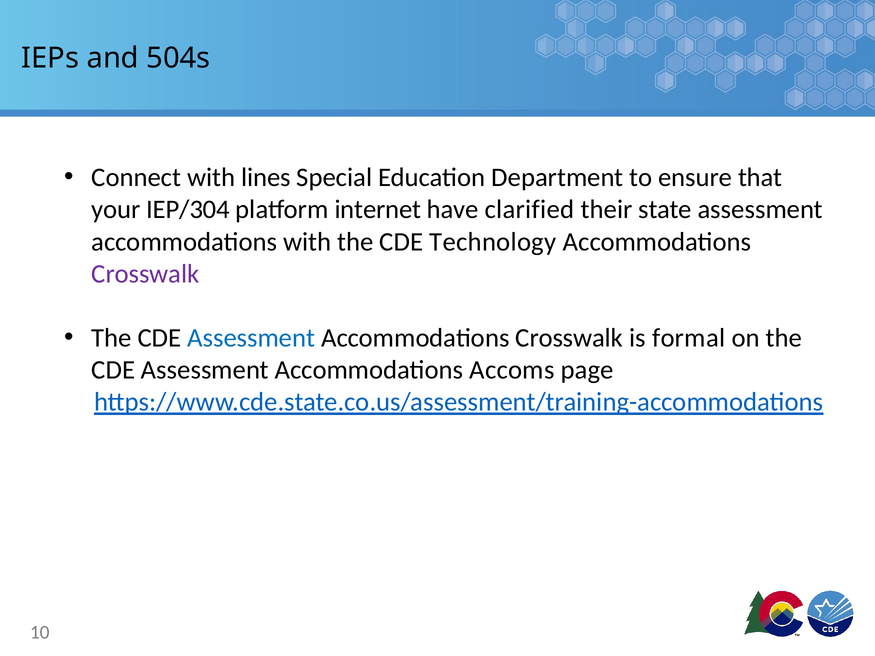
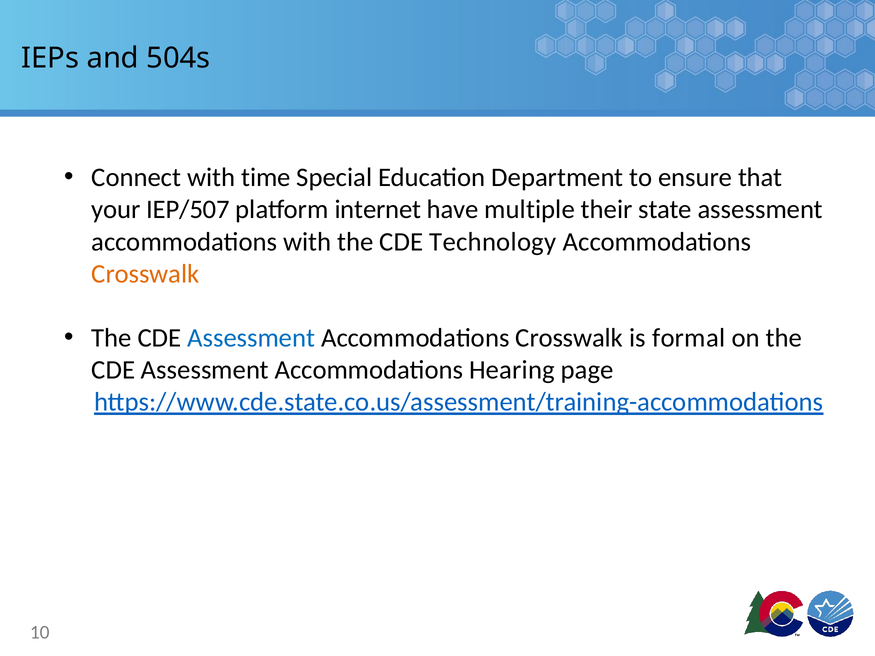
lines: lines -> time (266, 178)
IEP/304: IEP/304 -> IEP/507 (188, 210)
clarified: clarified -> multiple (530, 210)
Crosswalk colour: purple -> orange (145, 274)
Accoms: Accoms -> Hearing (512, 370)
